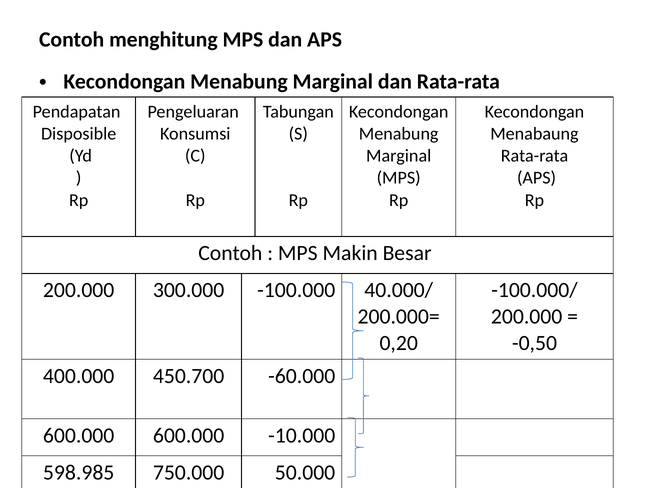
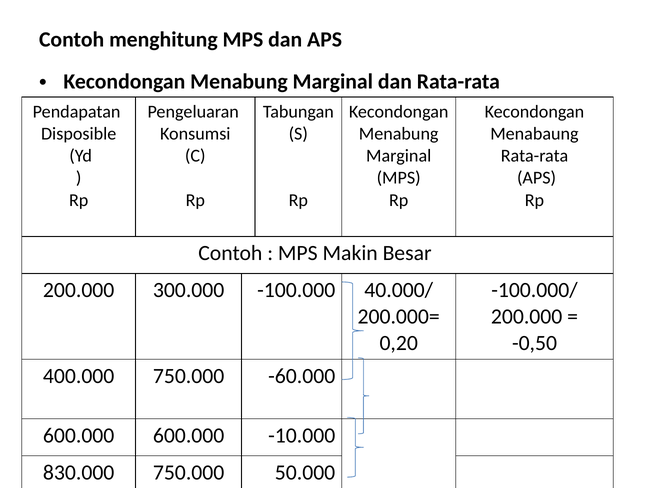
400.000 450.700: 450.700 -> 750.000 (189, 376)
598.985: 598.985 -> 830.000 (79, 473)
